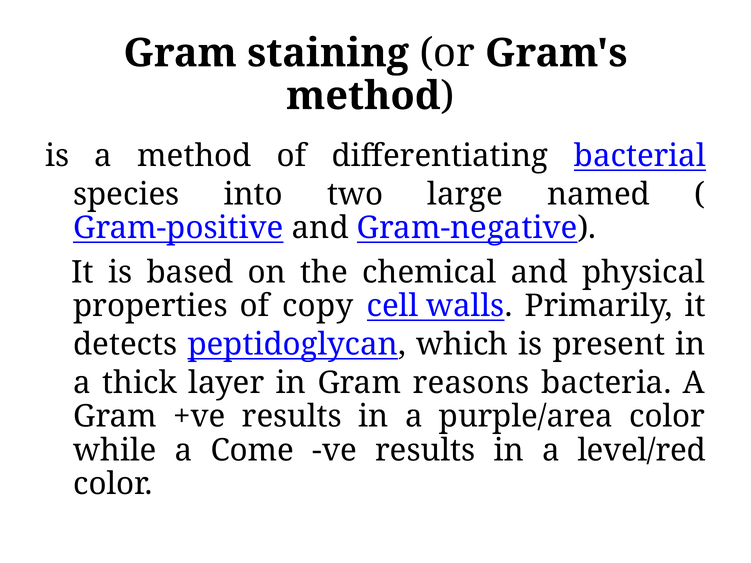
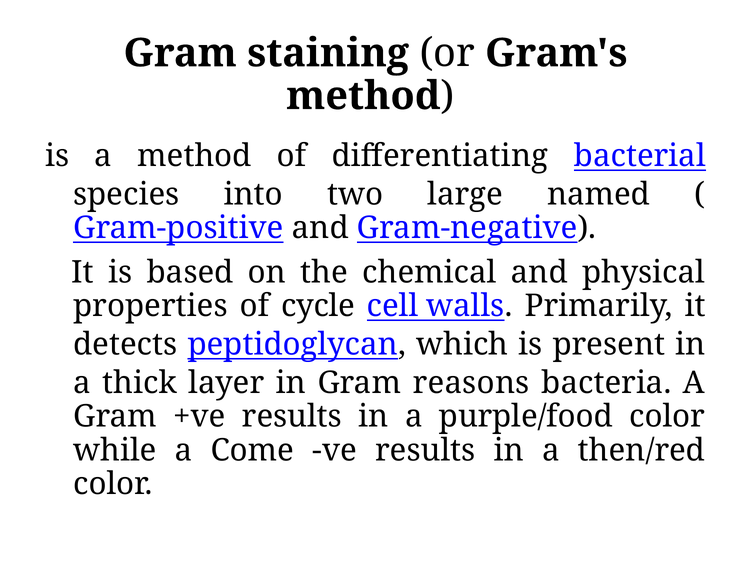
copy: copy -> cycle (318, 306)
purple/area: purple/area -> purple/food (526, 417)
level/red: level/red -> then/red (641, 450)
